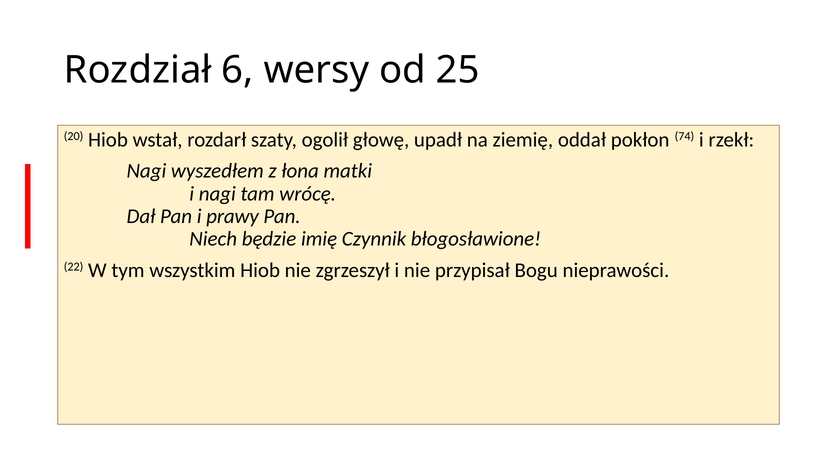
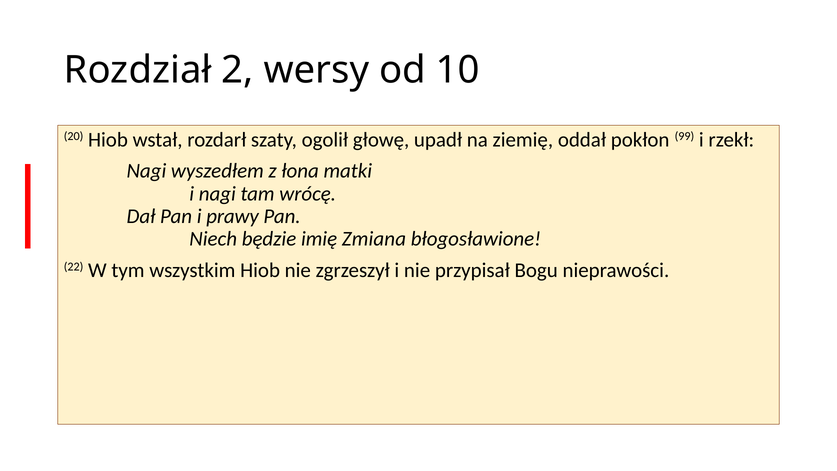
6: 6 -> 2 (238, 70)
25: 25 -> 10 (458, 70)
74: 74 -> 99 (684, 136)
Czynnik: Czynnik -> Zmiana (374, 239)
